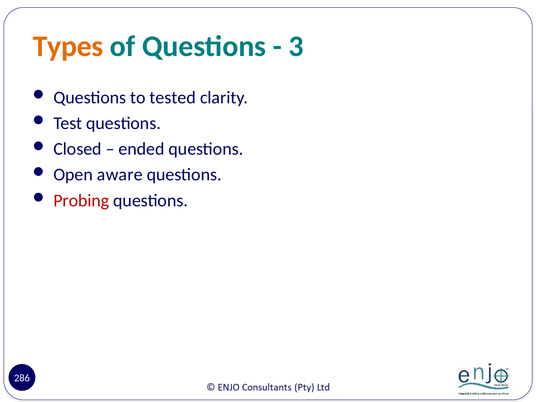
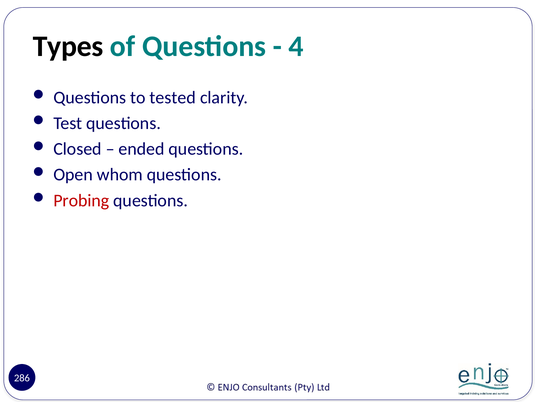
Types colour: orange -> black (68, 46)
3: 3 -> 4 (296, 46)
aware: aware -> whom (120, 175)
